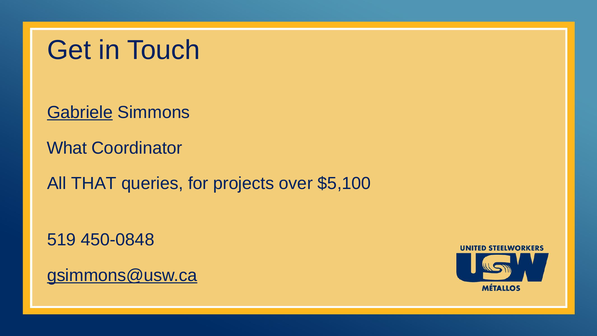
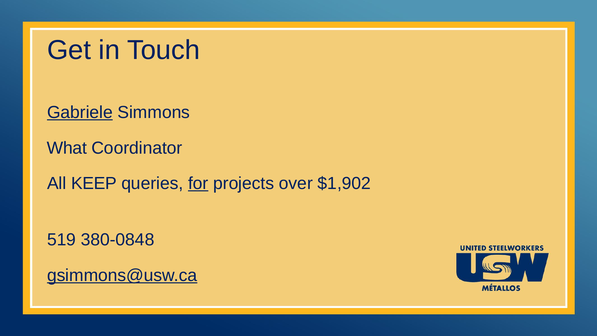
THAT: THAT -> KEEP (94, 183)
for underline: none -> present (198, 183)
$5,100: $5,100 -> $1,902 (344, 183)
450-0848: 450-0848 -> 380-0848 (118, 240)
